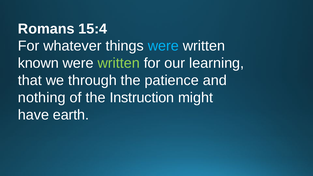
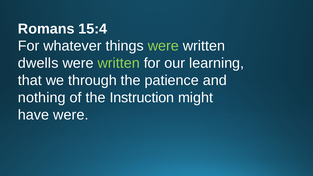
were colour: light blue -> light green (163, 46)
known: known -> dwells (38, 63)
have earth: earth -> were (71, 115)
